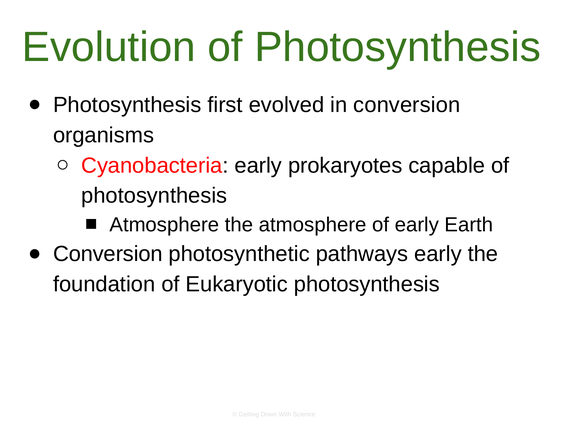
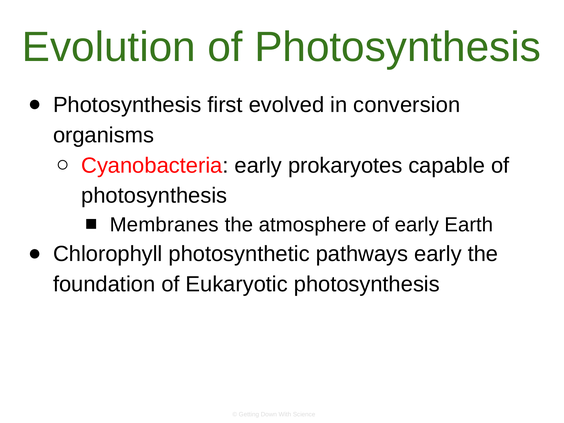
Atmosphere: Atmosphere -> Membranes (164, 225)
Conversion: Conversion -> Chlorophyll (108, 254)
